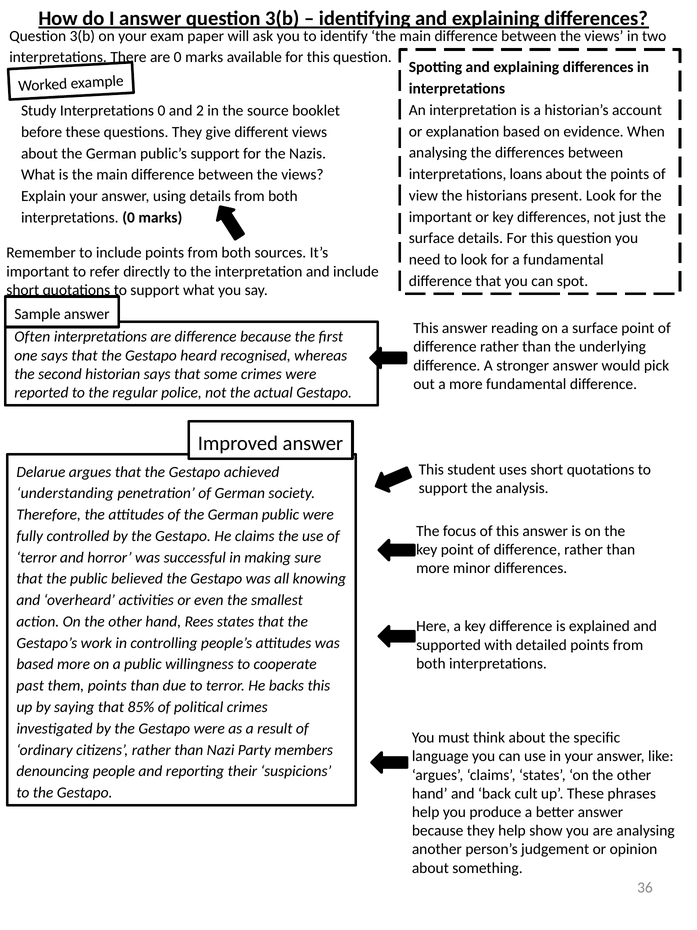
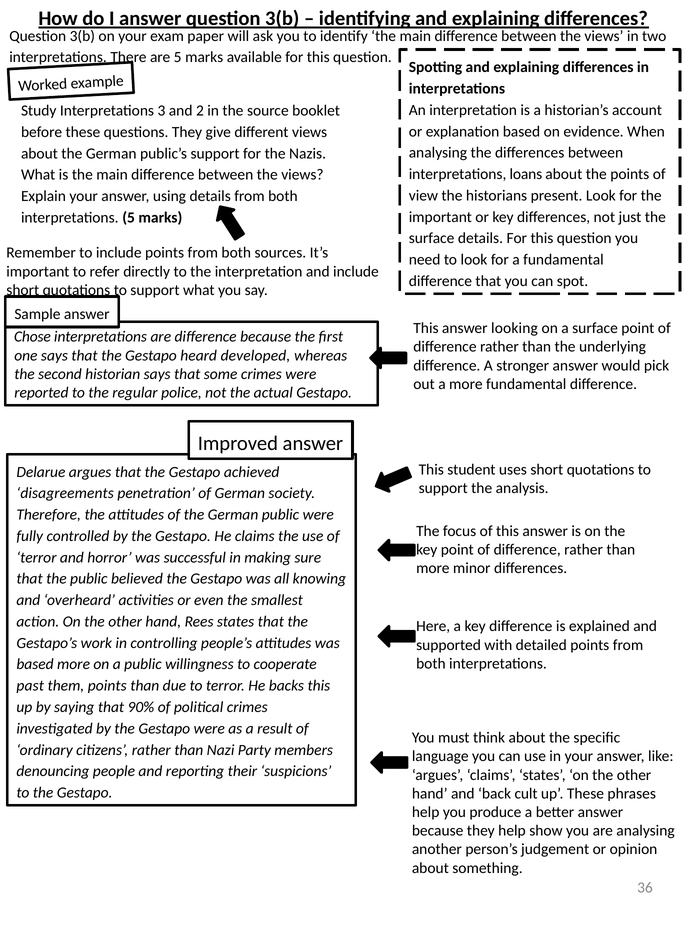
are 0: 0 -> 5 (178, 57)
Study Interpretations 0: 0 -> 3 (161, 111)
0: 0 -> 5 (129, 217)
reading: reading -> looking (514, 328)
Often: Often -> Chose (32, 337)
recognised: recognised -> developed (255, 355)
understanding: understanding -> disagreements (65, 493)
85%: 85% -> 90% (141, 707)
